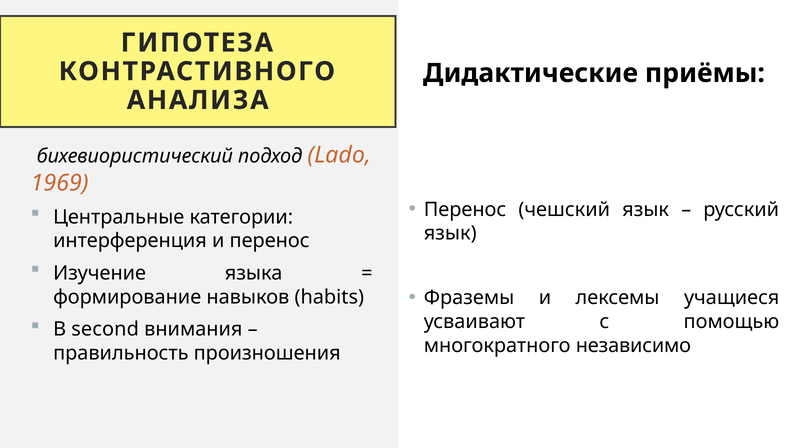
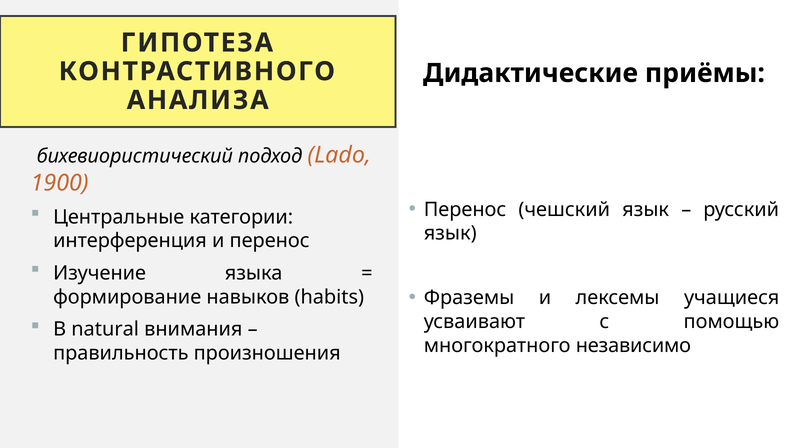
1969: 1969 -> 1900 (60, 183)
second: second -> natural (105, 329)
